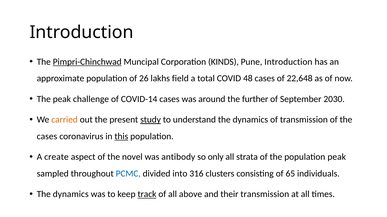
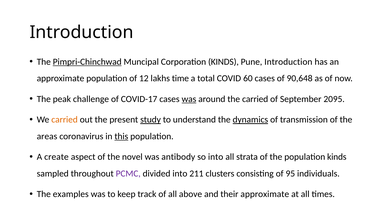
26: 26 -> 12 (144, 79)
field: field -> time (180, 79)
48: 48 -> 60 (248, 79)
22,648: 22,648 -> 90,648 (300, 79)
COVID-14: COVID-14 -> COVID-17 (139, 99)
was underline: none -> present (189, 99)
the further: further -> carried (255, 99)
2030: 2030 -> 2095 (334, 99)
dynamics underline: none -> present (250, 120)
cases: cases -> areas (47, 137)
so only: only -> into (216, 157)
population peak: peak -> kinds (337, 157)
PCMC colour: blue -> purple (128, 174)
316: 316 -> 211 (196, 174)
65: 65 -> 95 (290, 174)
dynamics: dynamics -> examples (71, 195)
track underline: present -> none (147, 195)
their transmission: transmission -> approximate (265, 195)
